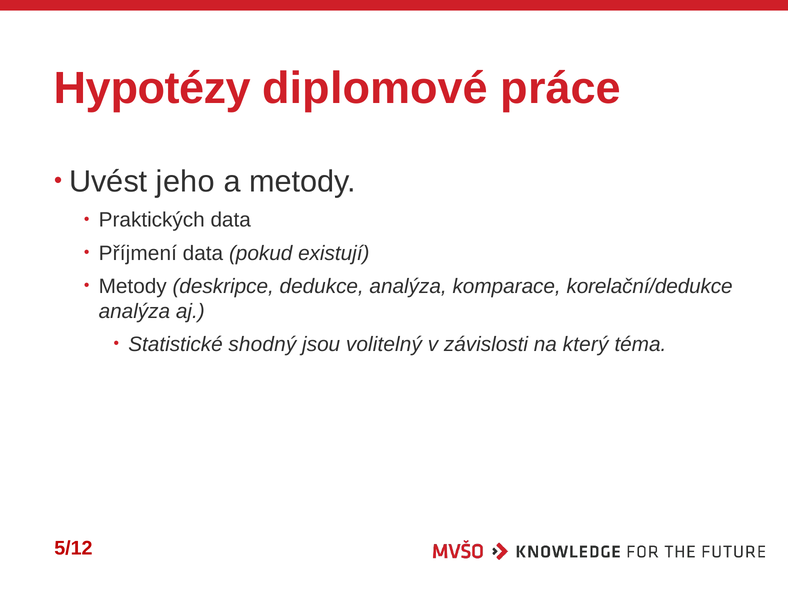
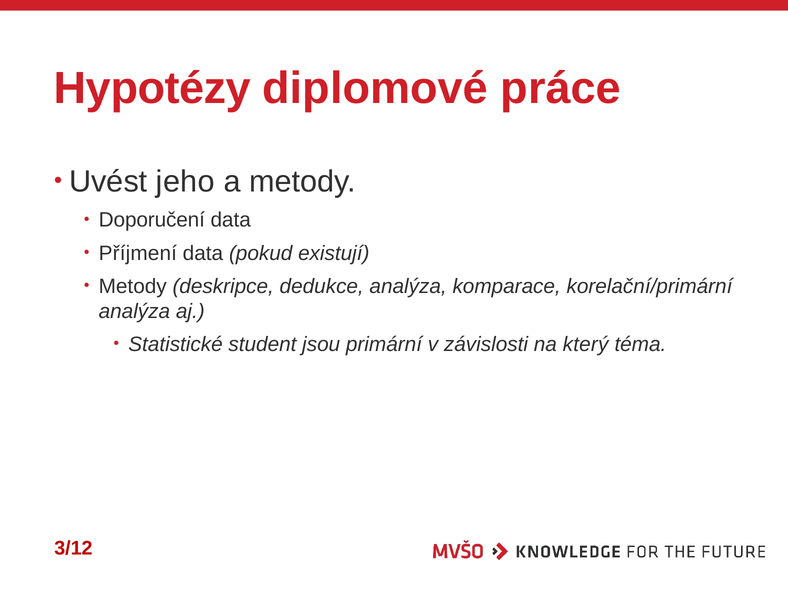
Praktických: Praktických -> Doporučení (152, 220)
korelační/dedukce: korelační/dedukce -> korelační/primární (649, 286)
shodný: shodný -> student (262, 344)
volitelný: volitelný -> primární (384, 344)
5/12: 5/12 -> 3/12 (73, 548)
